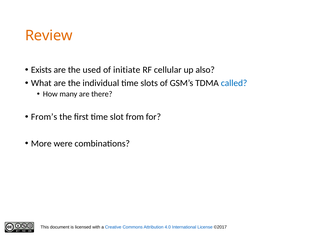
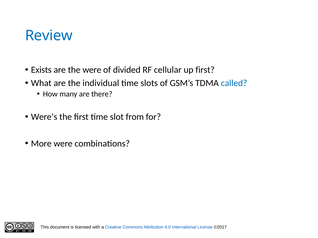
Review colour: orange -> blue (49, 36)
the used: used -> were (92, 70)
initiate: initiate -> divided (127, 70)
up also: also -> first (205, 70)
From’s: From’s -> Were’s (44, 117)
